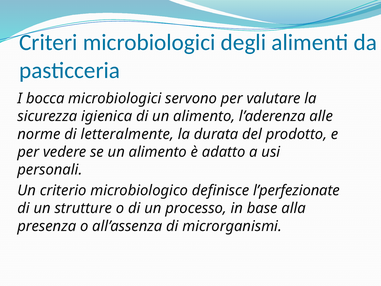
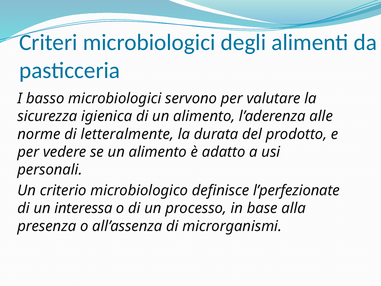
bocca: bocca -> basso (45, 98)
strutture: strutture -> interessa (83, 208)
